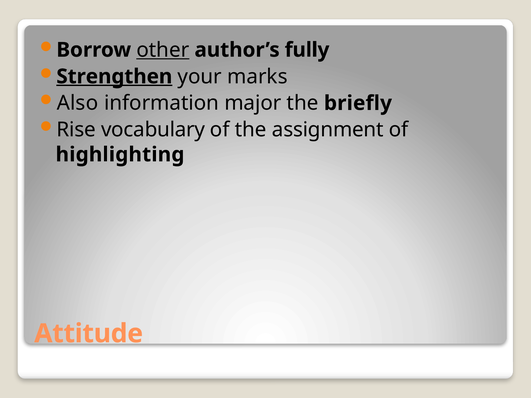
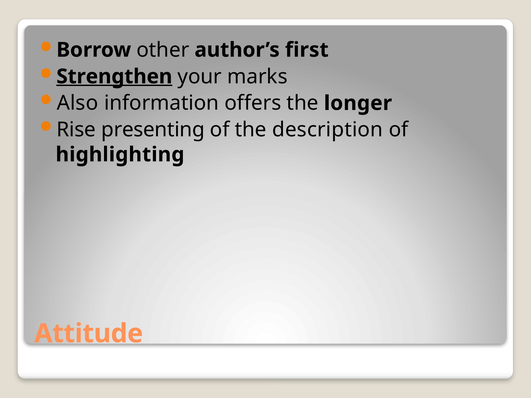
other underline: present -> none (163, 50)
fully: fully -> first (307, 50)
major: major -> offers (253, 103)
briefly: briefly -> longer (358, 103)
vocabulary: vocabulary -> presenting (153, 130)
assignment: assignment -> description (328, 130)
